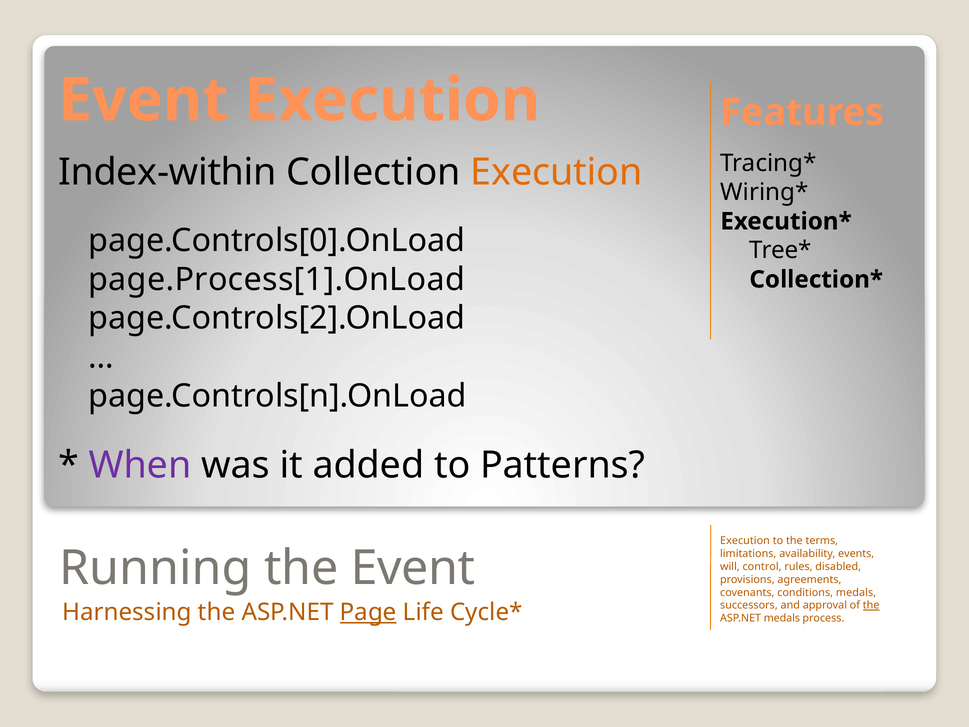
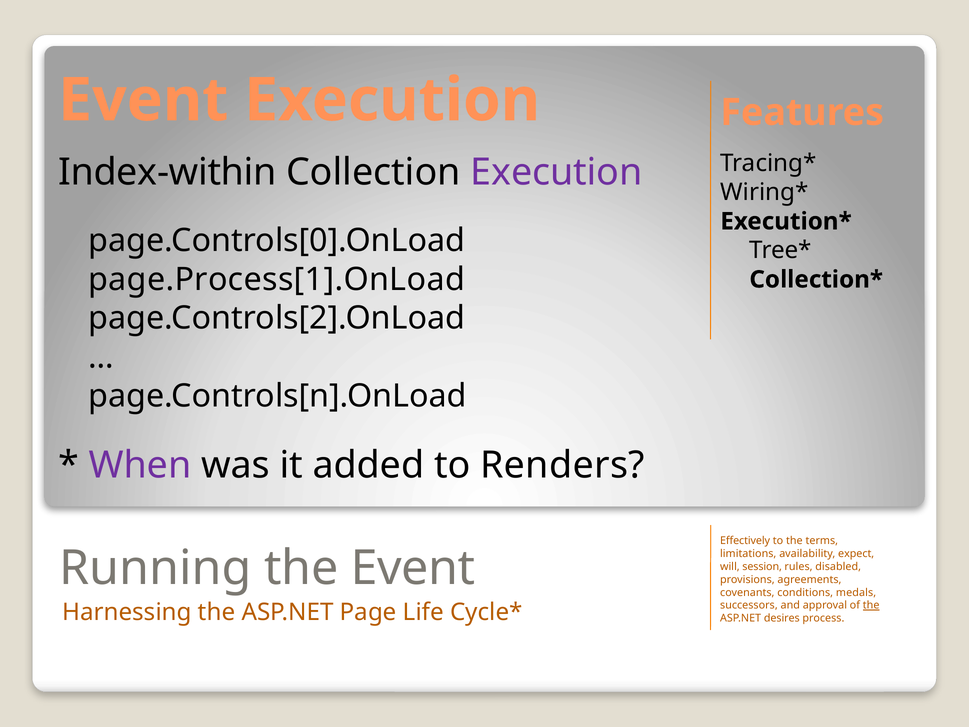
Execution colour: orange -> purple (556, 172)
Patterns: Patterns -> Renders (562, 465)
Execution: Execution -> Effectively (745, 541)
events: events -> expect (856, 554)
control: control -> session (762, 566)
Page underline: present -> none (368, 612)
ASP.NET medals: medals -> desires (782, 618)
